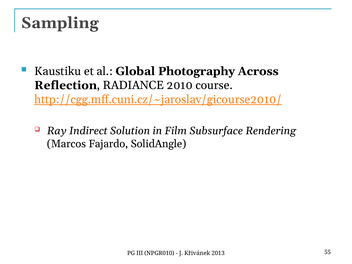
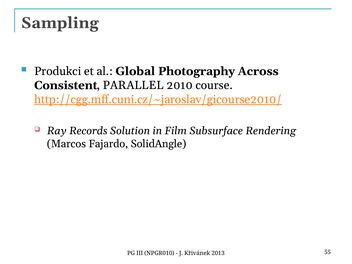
Kaustiku: Kaustiku -> Produkci (58, 71)
Reflection: Reflection -> Consistent (66, 85)
RADIANCE: RADIANCE -> PARALLEL (133, 85)
Indirect: Indirect -> Records (88, 131)
